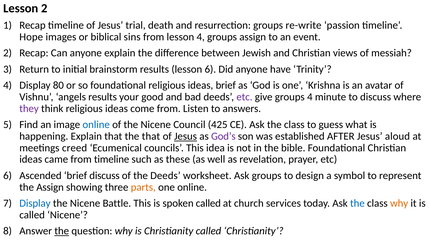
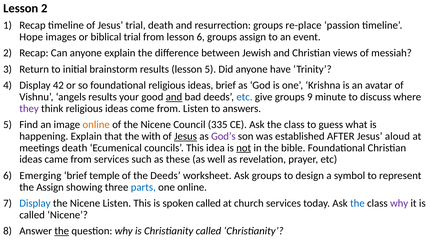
re-write: re-write -> re-place (304, 25)
biblical sins: sins -> trial (132, 37)
lesson 4: 4 -> 6 (201, 37)
lesson 6: 6 -> 5 (210, 69)
80: 80 -> 42 (58, 85)
and underline: none -> present (174, 97)
etc colour: purple -> blue (244, 97)
groups 4: 4 -> 9 (310, 97)
online colour: blue -> orange (96, 125)
425: 425 -> 335 (218, 125)
the that: that -> with (151, 136)
meetings creed: creed -> death (75, 148)
not underline: none -> present (244, 148)
from timeline: timeline -> services (112, 159)
Ascended: Ascended -> Emerging (40, 175)
brief discuss: discuss -> temple (105, 175)
parts colour: orange -> blue (143, 187)
Nicene Battle: Battle -> Listen (117, 203)
why colour: orange -> purple (399, 203)
